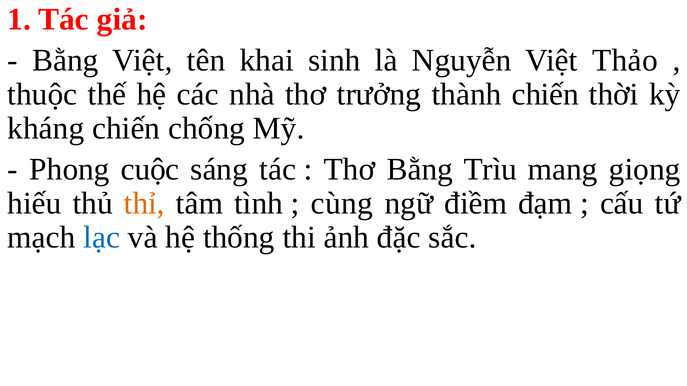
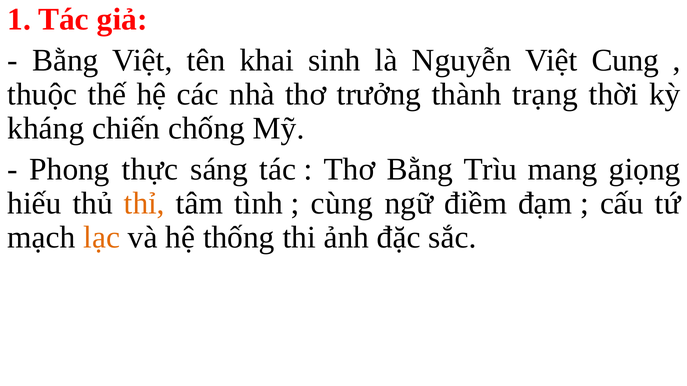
Thảo: Thảo -> Cung (625, 61)
thành chiến: chiến -> trạng (545, 95)
cuộc: cuộc -> thực (150, 170)
lạc colour: blue -> orange (102, 238)
